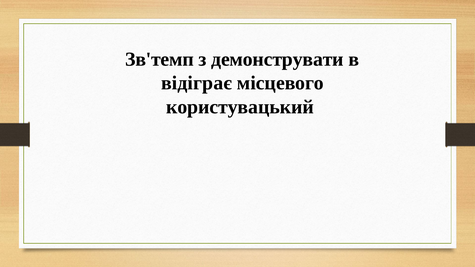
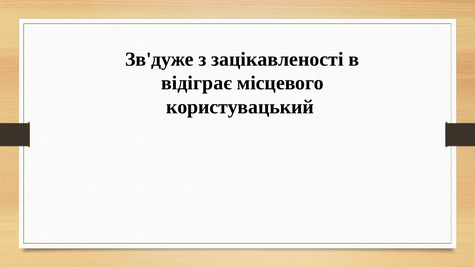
Зв'темп: Зв'темп -> Зв'дуже (160, 59)
демонструвати: демонструвати -> зацікавленості (277, 59)
